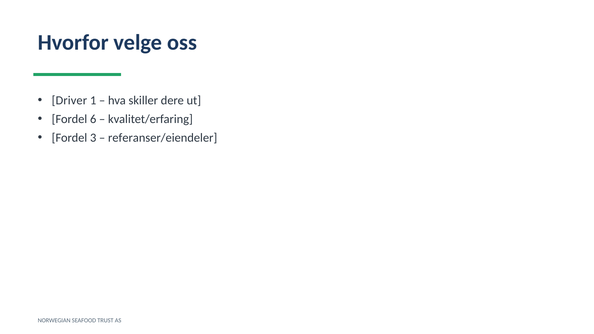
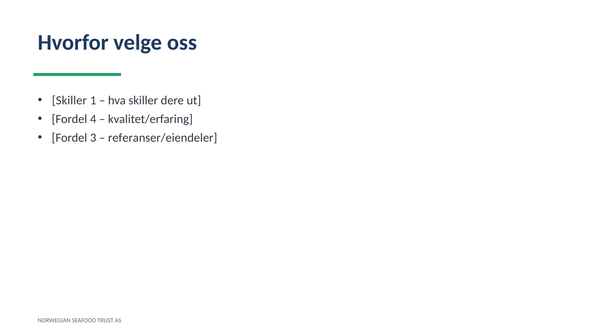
Driver: Driver -> Skiller (69, 101)
6: 6 -> 4 (93, 119)
